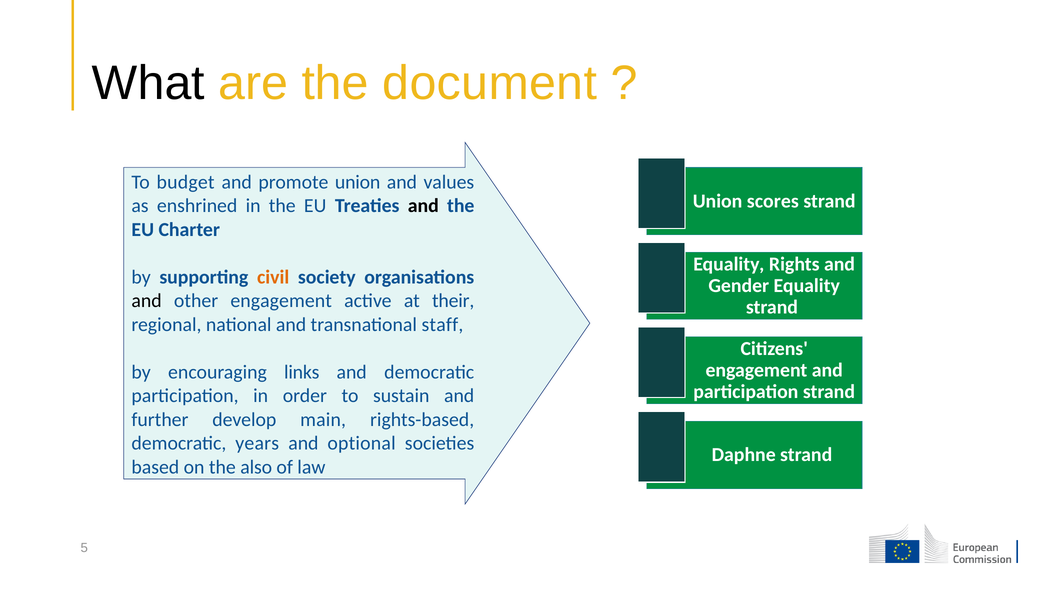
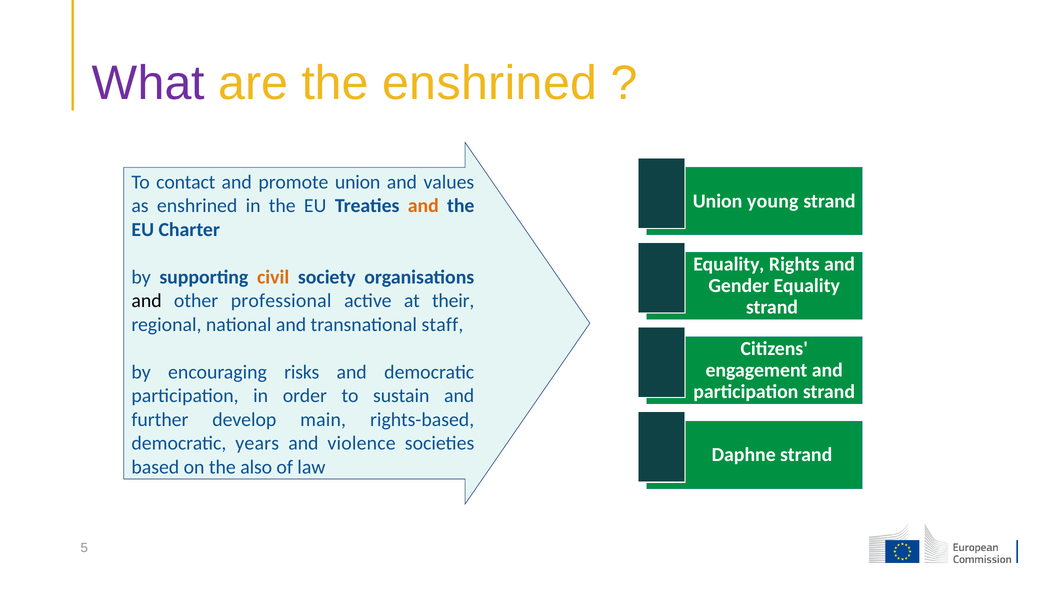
What colour: black -> purple (148, 83)
the document: document -> enshrined (490, 83)
budget: budget -> contact (186, 182)
scores: scores -> young (773, 201)
and colour: black -> orange (423, 206)
other engagement: engagement -> professional (281, 301)
links: links -> risks (302, 372)
optional: optional -> violence (362, 443)
